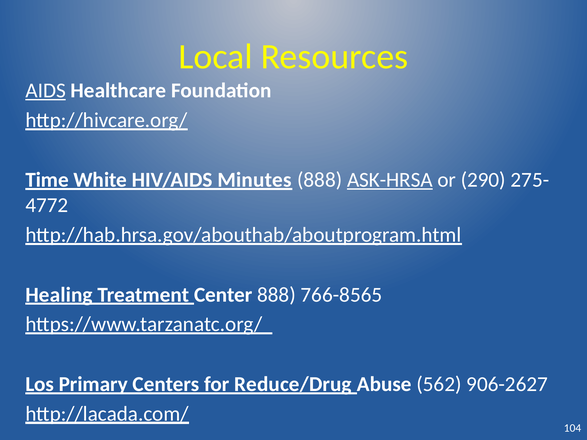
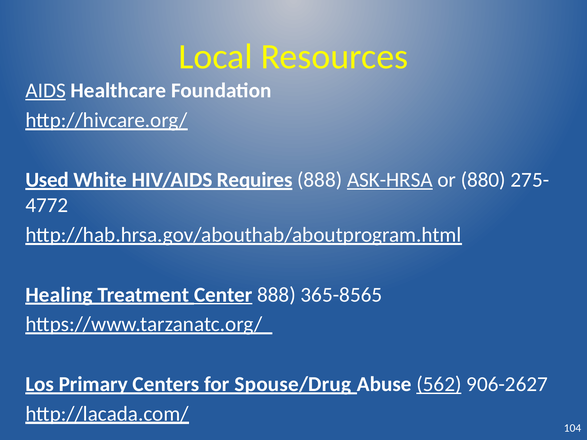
Time: Time -> Used (47, 180)
Minutes: Minutes -> Requires (255, 180)
290: 290 -> 880 (483, 180)
Center underline: none -> present (223, 295)
766-8565: 766-8565 -> 365-8565 (341, 295)
Reduce/Drug: Reduce/Drug -> Spouse/Drug (293, 384)
562 underline: none -> present (439, 384)
